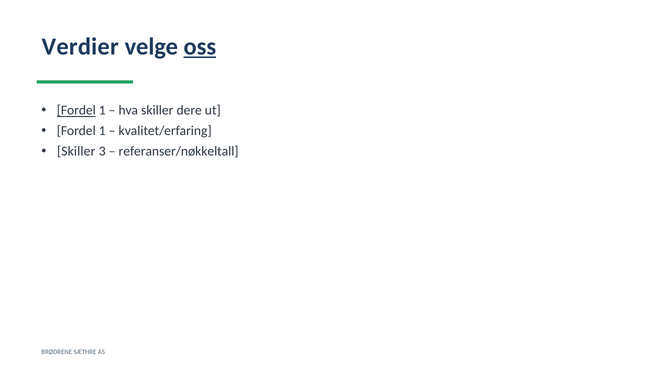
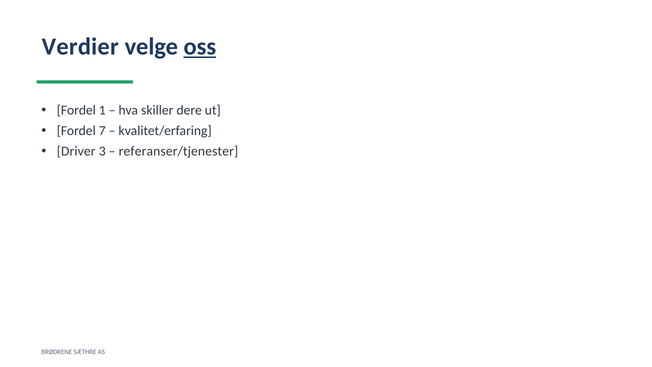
Fordel underline: present -> none (76, 110)
1: 1 -> 7 (102, 131)
Skiller: Skiller -> Driver (76, 151)
referanser/nøkkeltall: referanser/nøkkeltall -> referanser/tjenester (178, 151)
